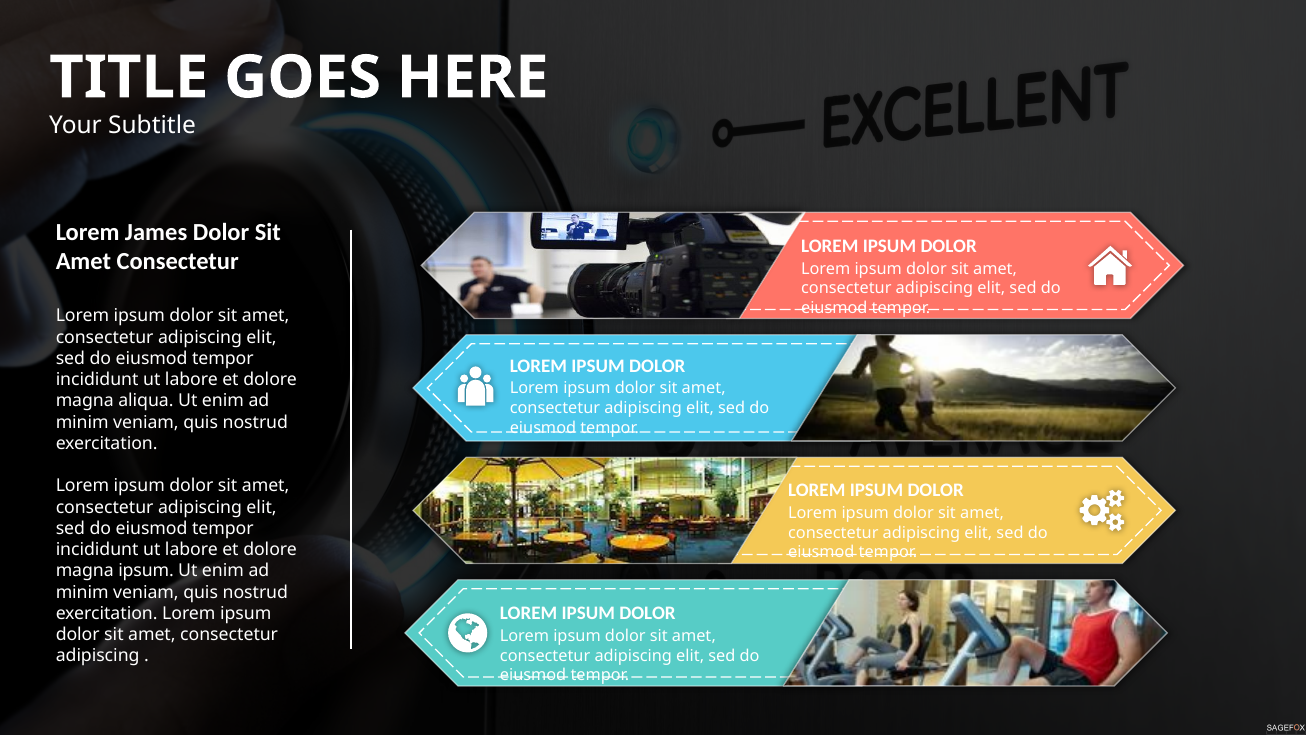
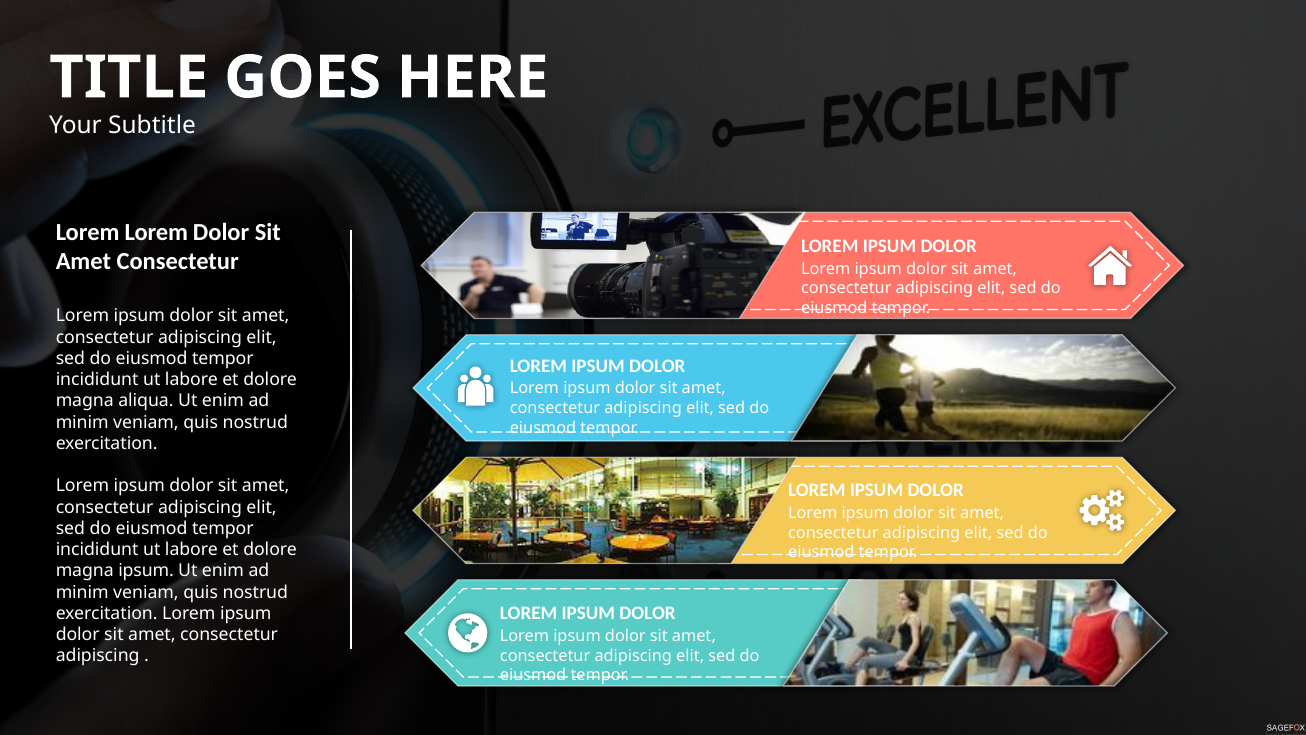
Lorem James: James -> Lorem (156, 232)
